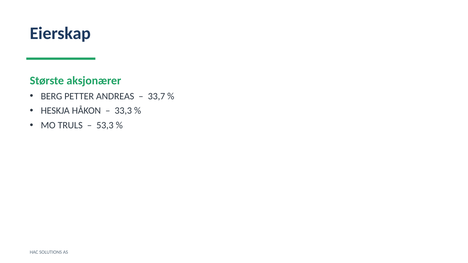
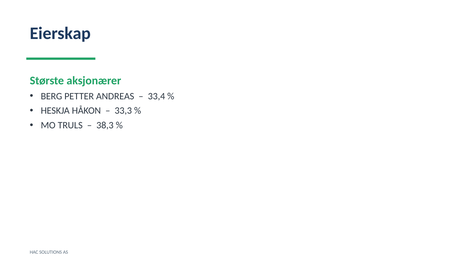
33,7: 33,7 -> 33,4 (156, 96)
53,3: 53,3 -> 38,3 (105, 126)
